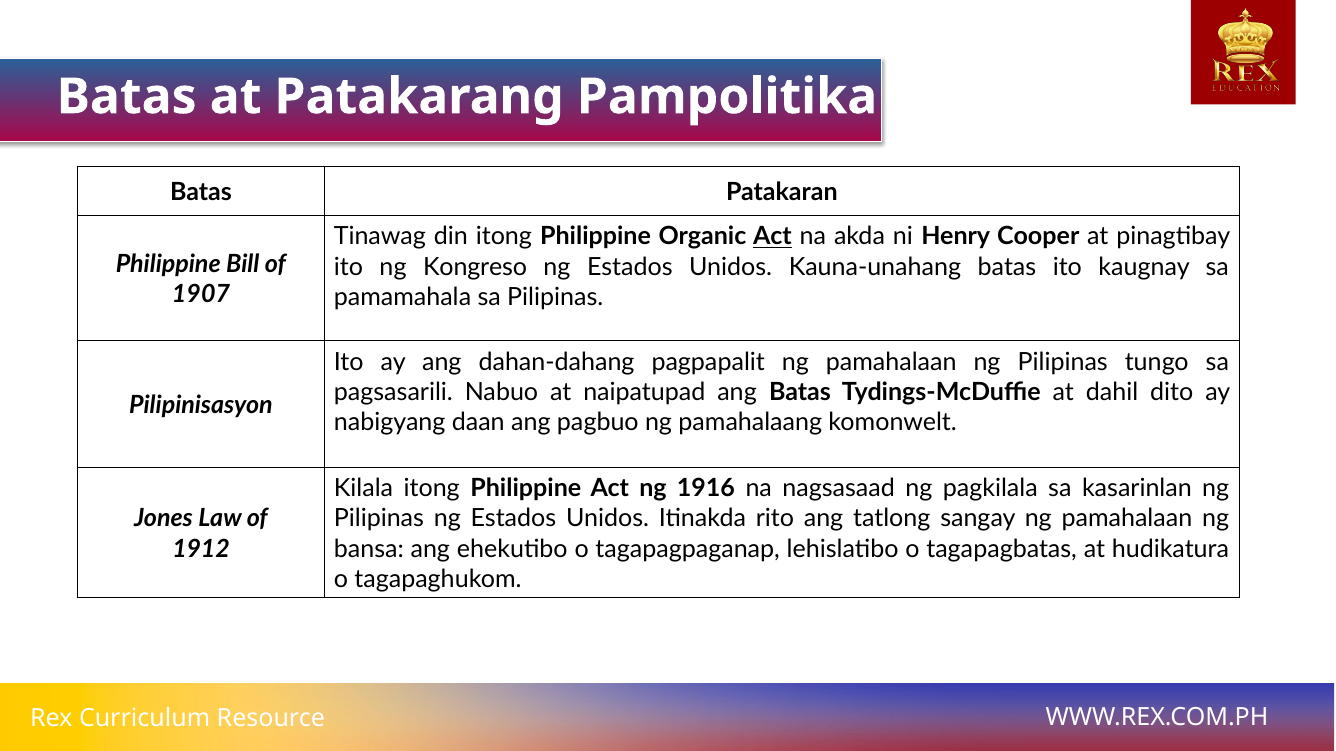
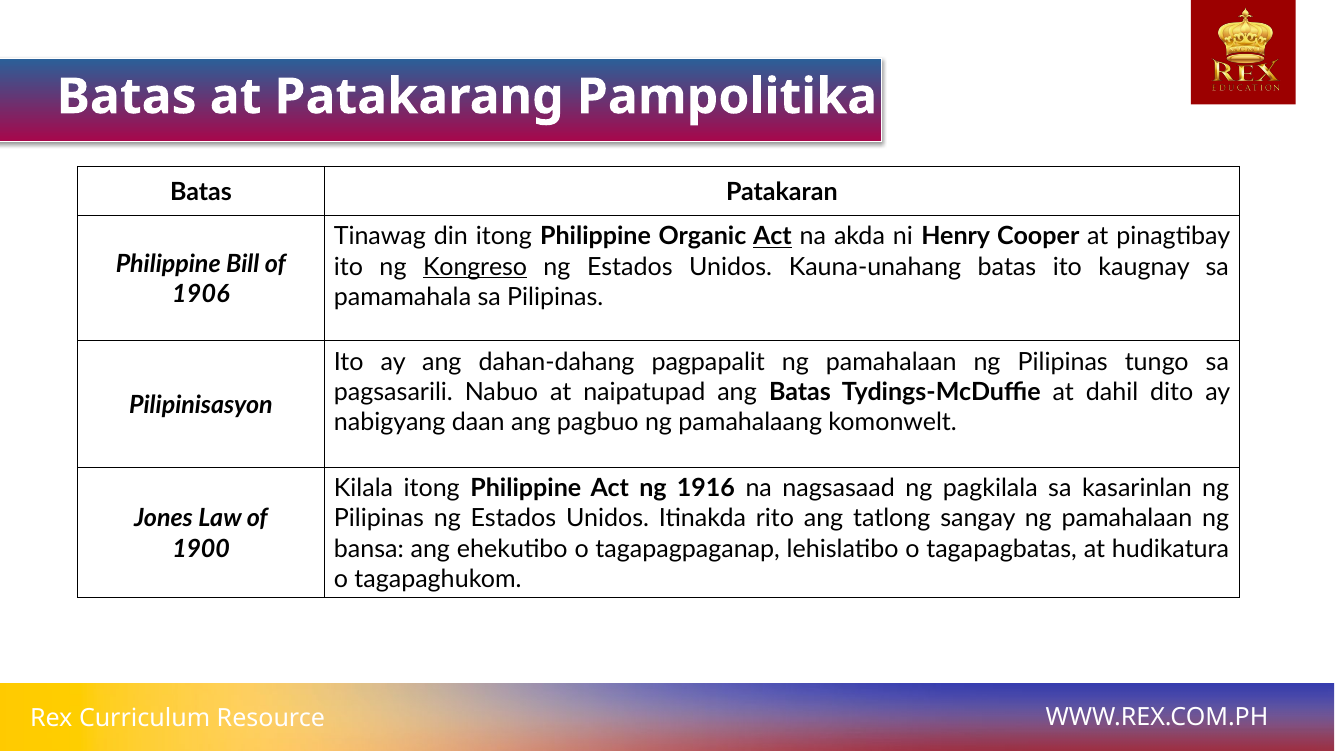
Kongreso underline: none -> present (475, 267)
1907: 1907 -> 1906 (201, 295)
1912: 1912 -> 1900 (201, 549)
